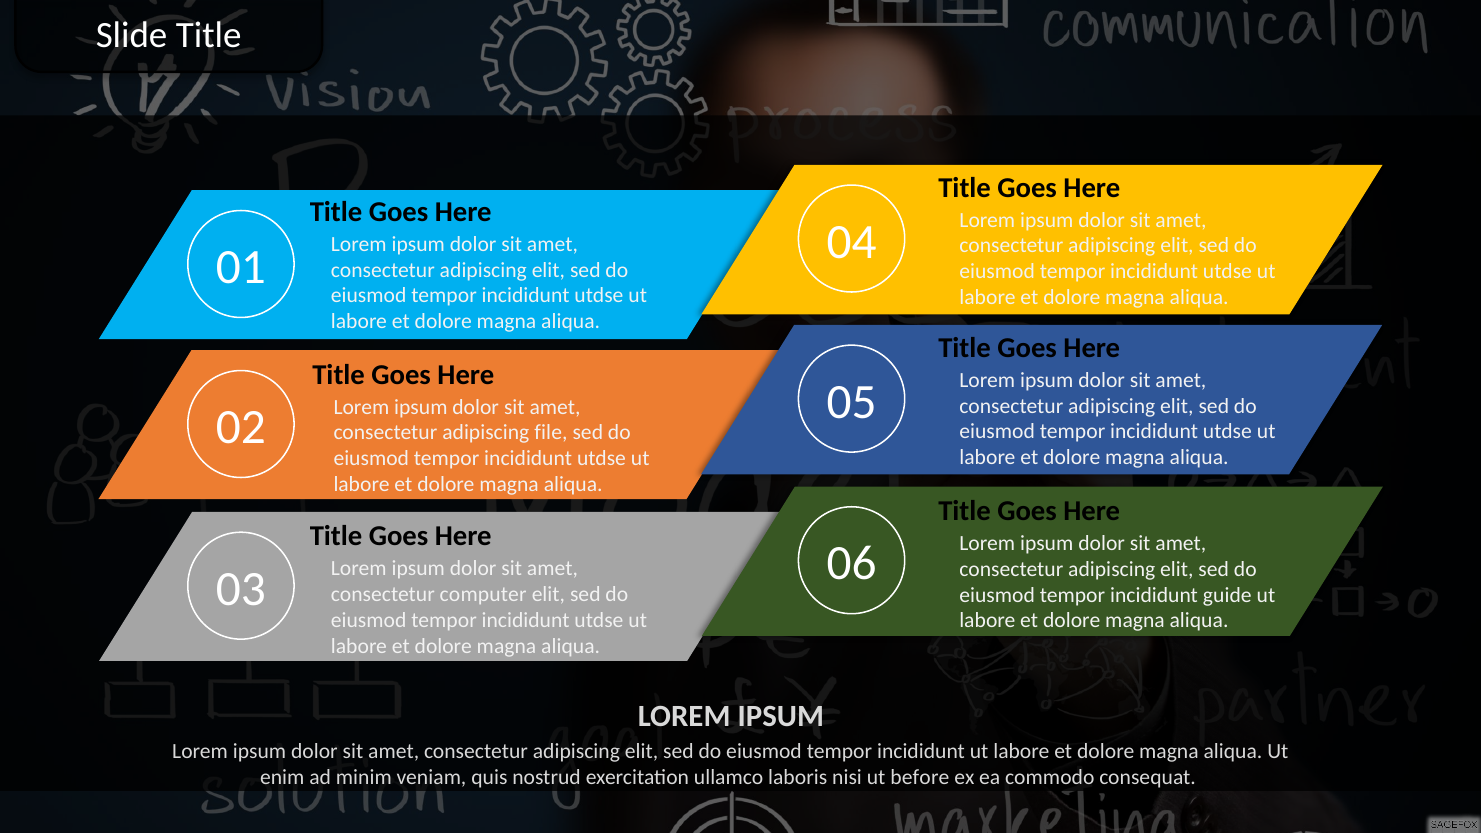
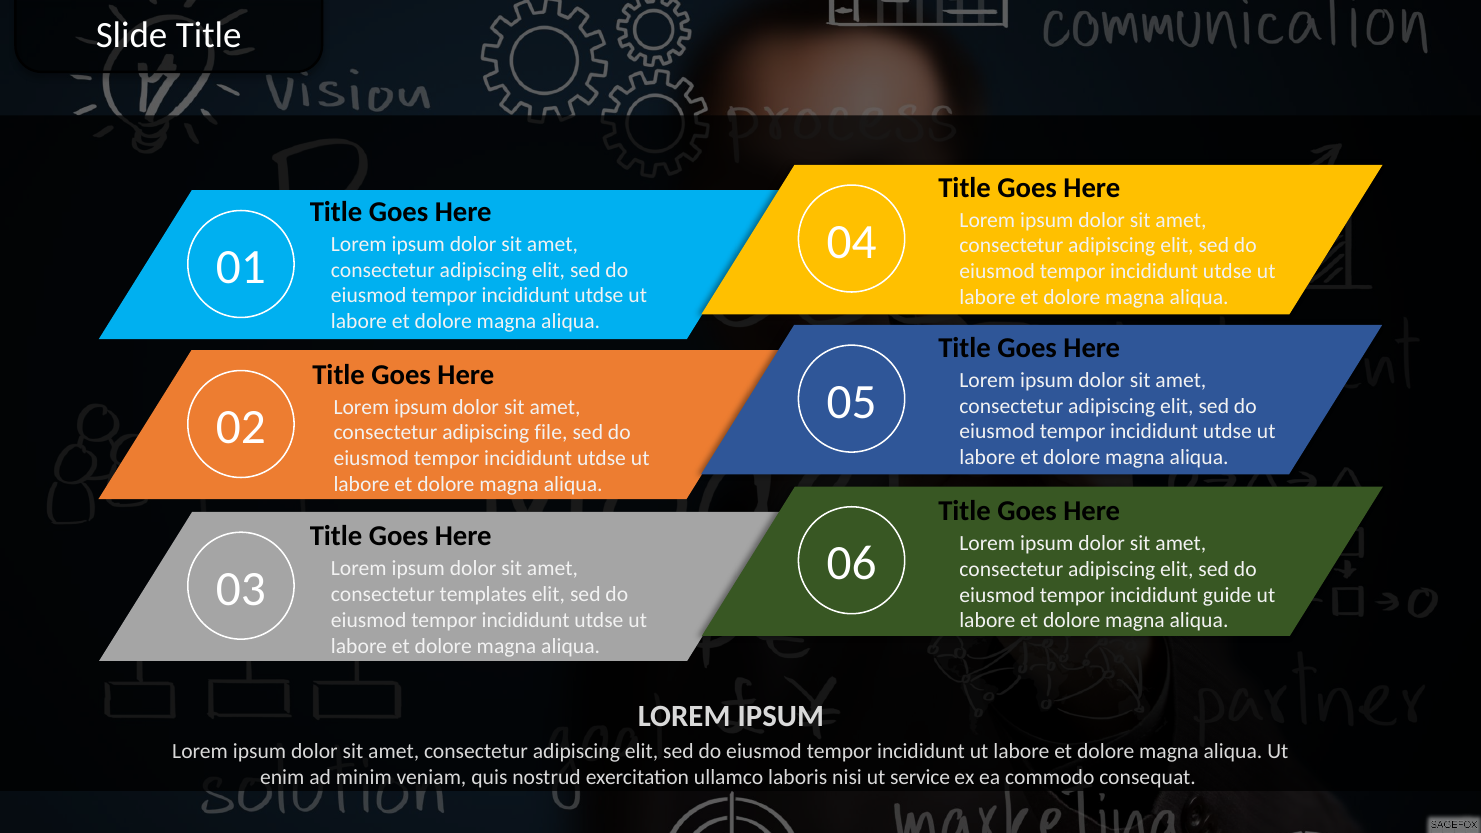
computer: computer -> templates (483, 594)
before: before -> service (920, 778)
